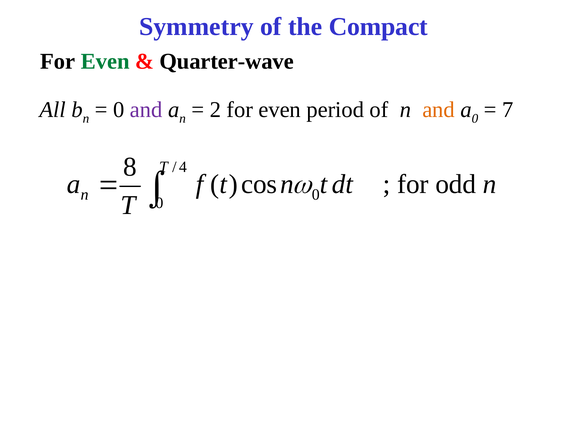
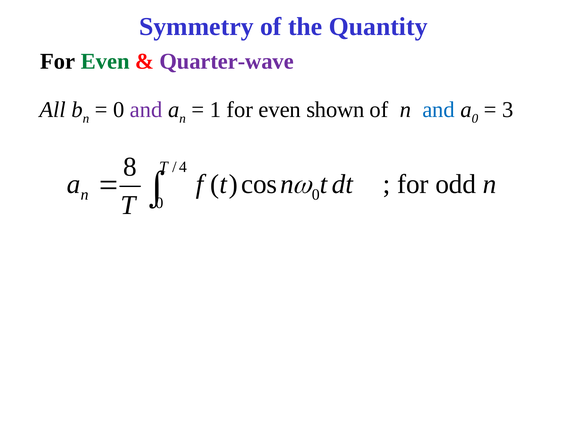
Compact: Compact -> Quantity (378, 27)
Quarter-wave colour: black -> purple (227, 61)
2: 2 -> 1 (215, 110)
period: period -> shown (335, 110)
and colour: orange -> blue (439, 110)
7: 7 -> 3 (508, 110)
